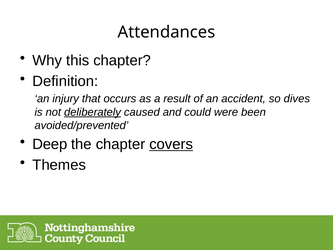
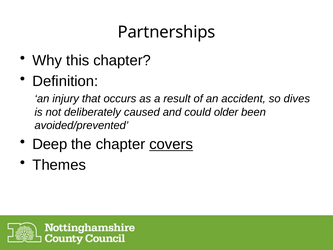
Attendances: Attendances -> Partnerships (167, 32)
deliberately underline: present -> none (92, 112)
were: were -> older (226, 112)
